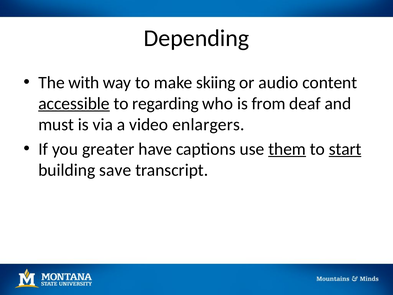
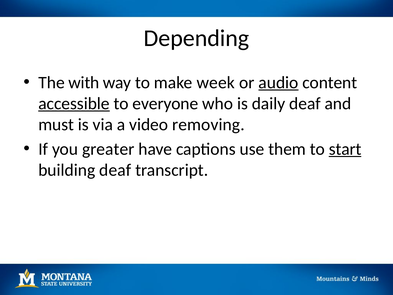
skiing: skiing -> week (216, 82)
audio underline: none -> present (278, 82)
regarding: regarding -> everyone (165, 103)
from: from -> daily (269, 103)
enlargers: enlargers -> removing (208, 124)
them underline: present -> none (287, 149)
building save: save -> deaf (115, 170)
